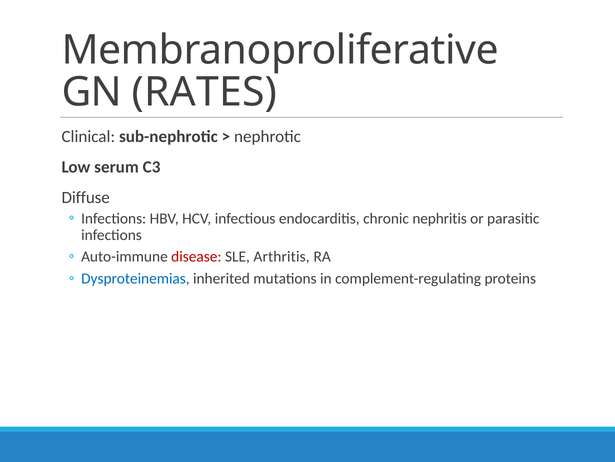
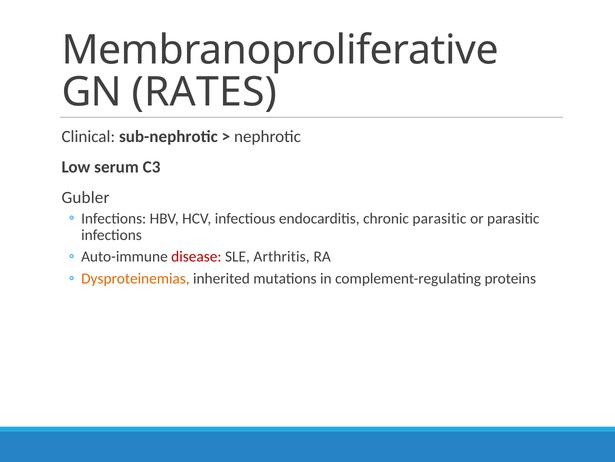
Diffuse: Diffuse -> Gubler (86, 197)
chronic nephritis: nephritis -> parasitic (439, 218)
Dysproteinemias colour: blue -> orange (135, 278)
